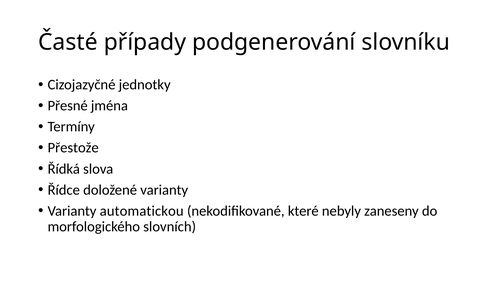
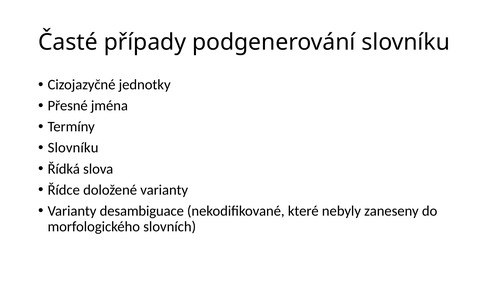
Přestože: Přestože -> Slovníku (73, 148)
automatickou: automatickou -> desambiguace (142, 211)
